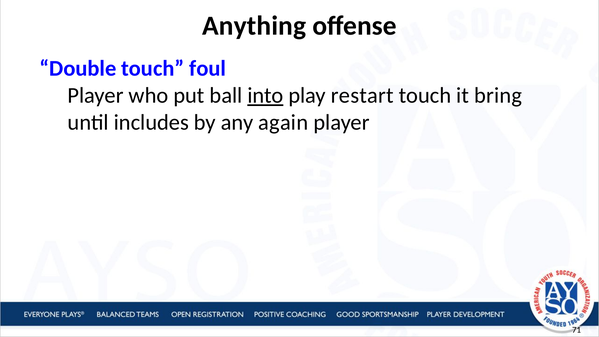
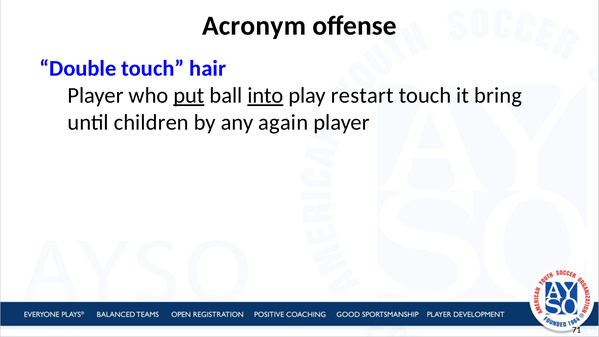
Anything: Anything -> Acronym (254, 26)
foul: foul -> hair (208, 69)
put underline: none -> present (189, 95)
includes: includes -> children (151, 122)
